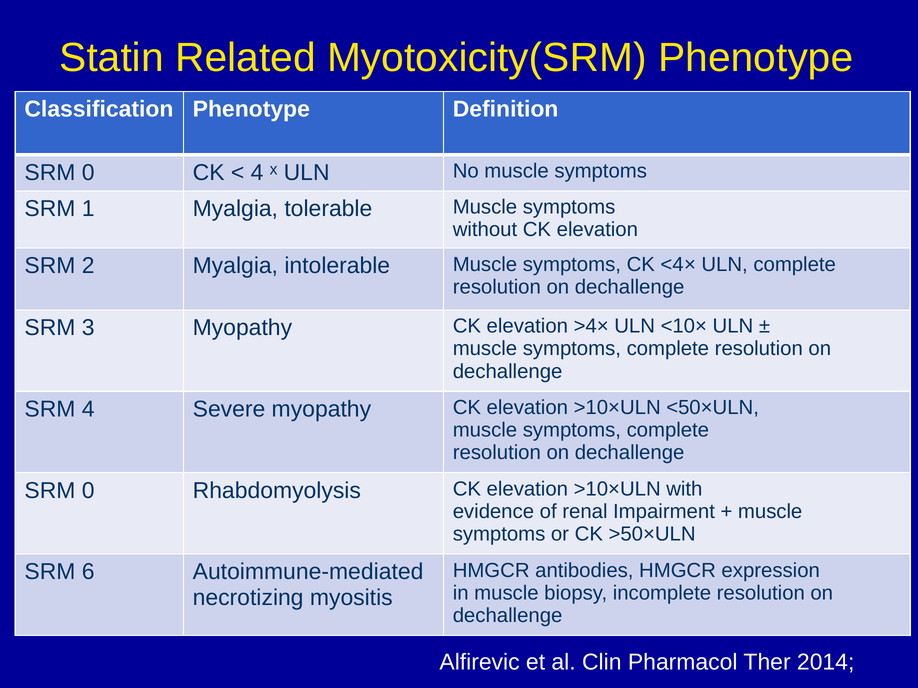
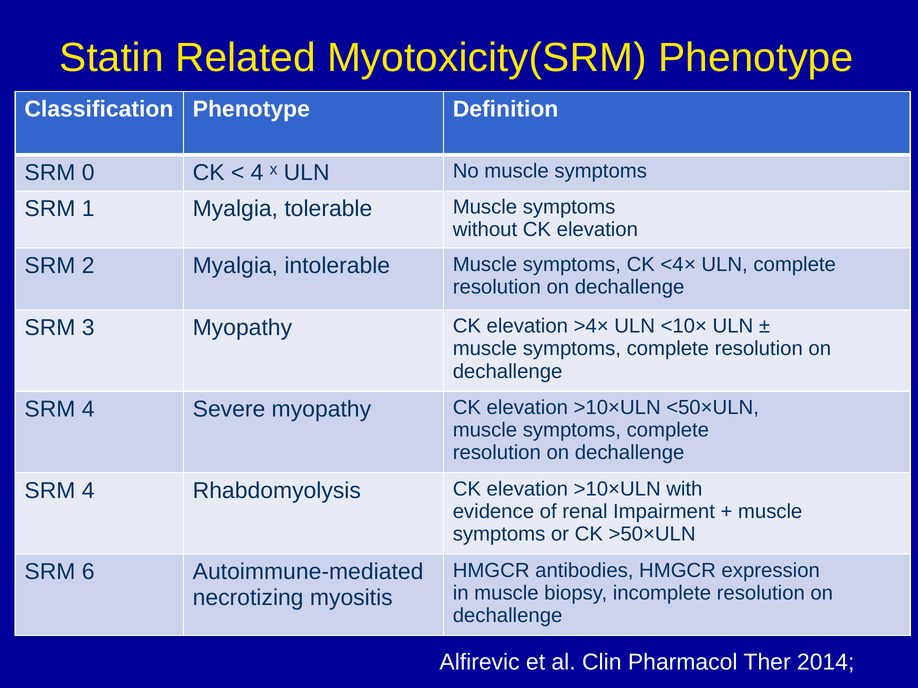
0: 0 -> 4 (88, 491)
